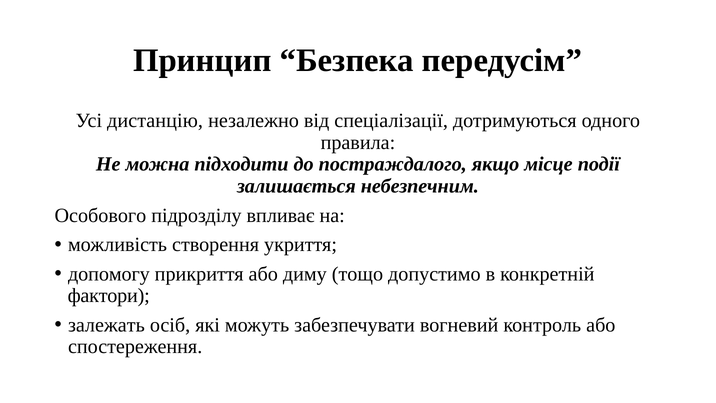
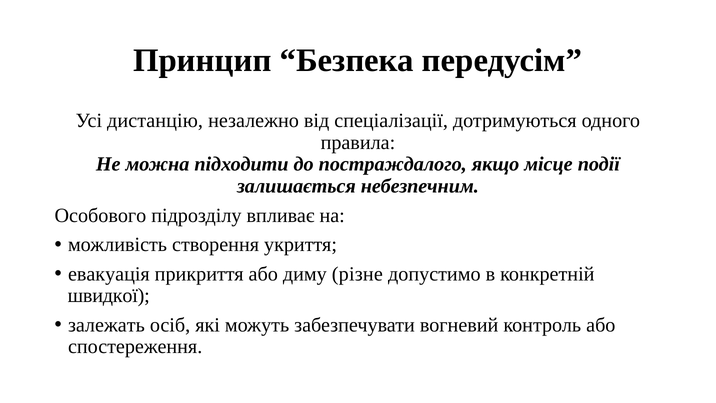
допомогу: допомогу -> евакуація (109, 274)
тощо: тощо -> різне (357, 274)
фактори: фактори -> швидкої (109, 295)
